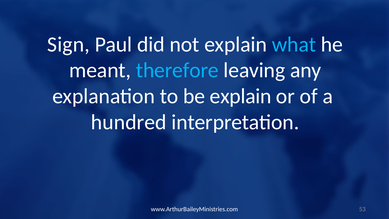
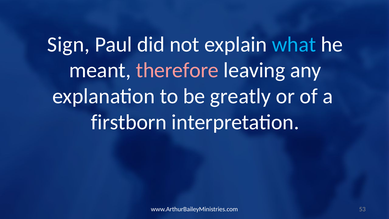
therefore colour: light blue -> pink (177, 70)
be explain: explain -> greatly (240, 96)
hundred: hundred -> firstborn (129, 122)
